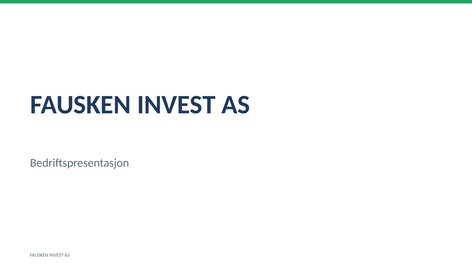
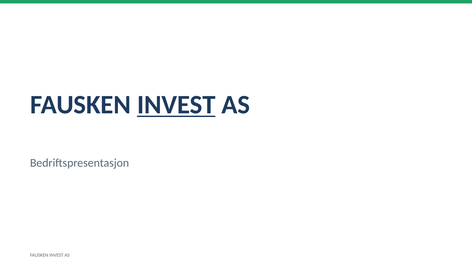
INVEST underline: none -> present (176, 105)
